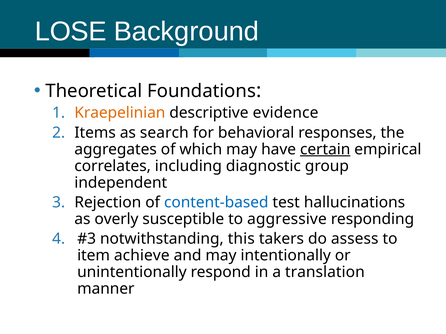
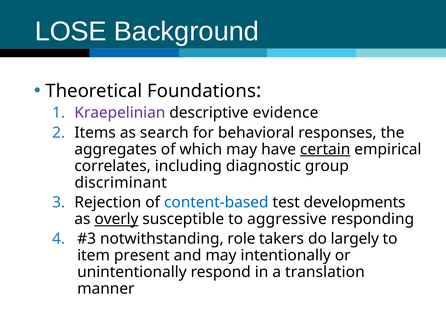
Kraepelinian colour: orange -> purple (120, 113)
independent: independent -> discriminant (121, 183)
hallucinations: hallucinations -> developments (355, 203)
overly underline: none -> present (116, 219)
this: this -> role (241, 239)
assess: assess -> largely (355, 239)
achieve: achieve -> present (142, 256)
